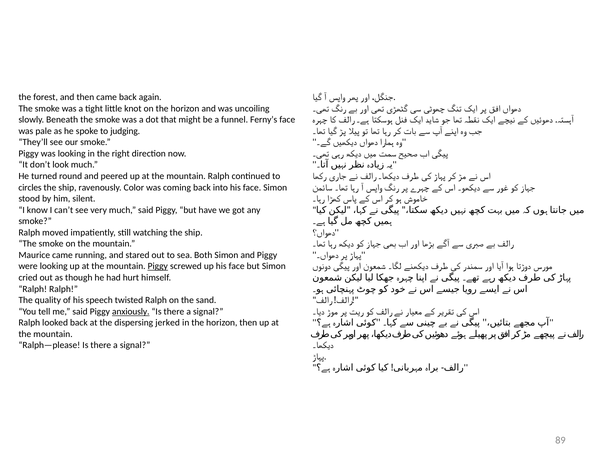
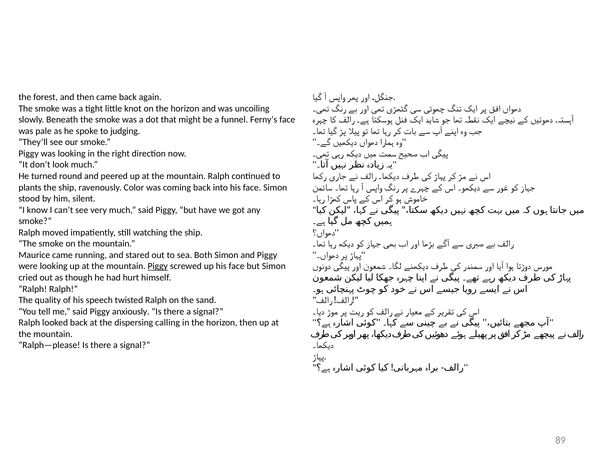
circles: circles -> plants (30, 187)
anxiously underline: present -> none (131, 311)
jerked: jerked -> calling (168, 322)
